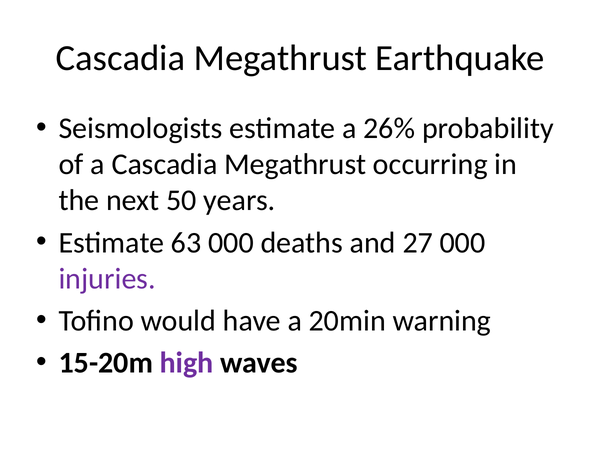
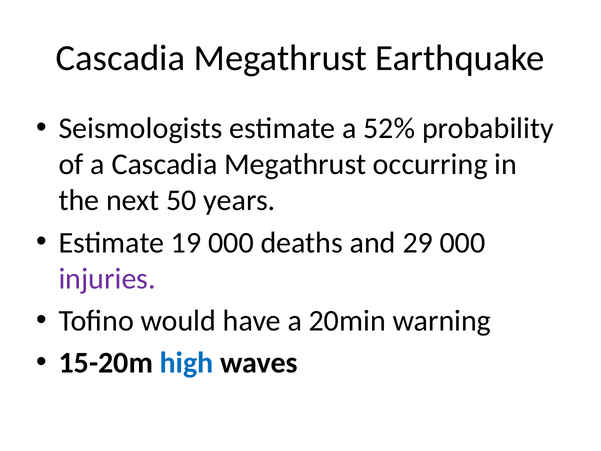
26%: 26% -> 52% (389, 128)
63: 63 -> 19 (186, 243)
27: 27 -> 29 (418, 243)
high colour: purple -> blue (187, 363)
